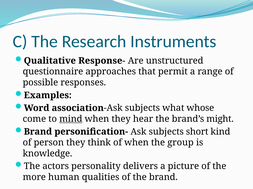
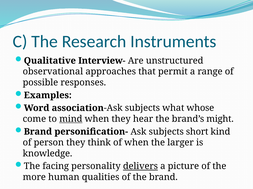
Response-: Response- -> Interview- (102, 61)
questionnaire: questionnaire -> observational (53, 72)
group: group -> larger (181, 143)
actors: actors -> facing (56, 167)
delivers underline: none -> present (140, 167)
